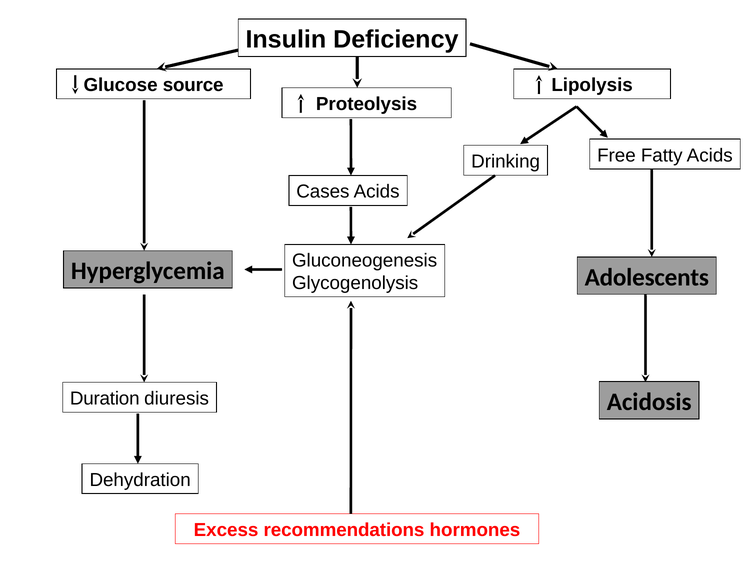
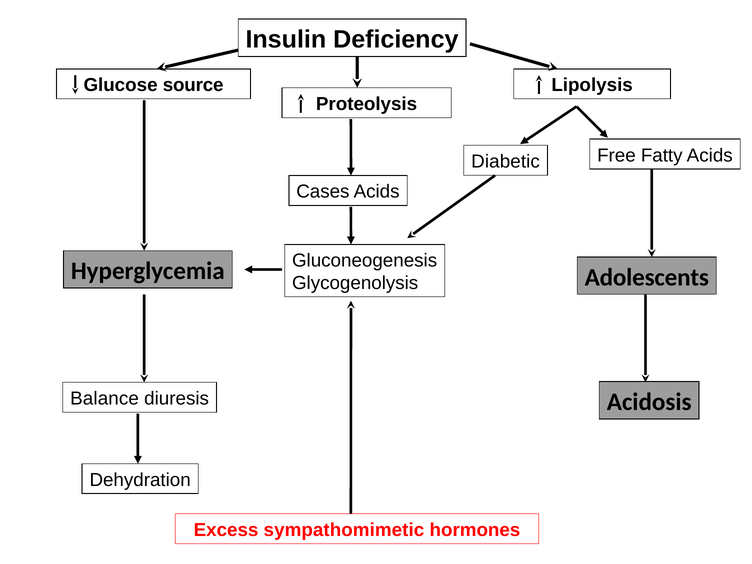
Drinking: Drinking -> Diabetic (506, 162)
Duration: Duration -> Balance (105, 399)
recommendations: recommendations -> sympathomimetic (344, 530)
